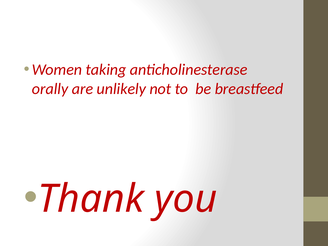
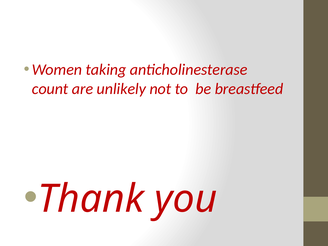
orally: orally -> count (50, 89)
